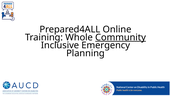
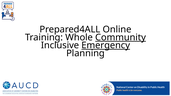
Emergency underline: none -> present (106, 45)
